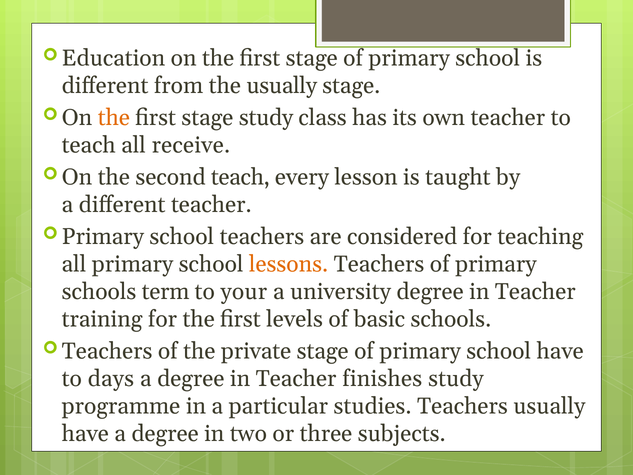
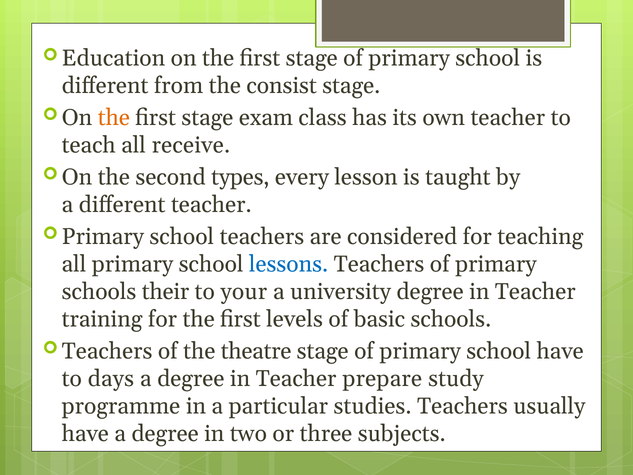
the usually: usually -> consist (282, 86)
stage study: study -> exam (266, 118)
second teach: teach -> types (240, 177)
lessons colour: orange -> blue (289, 264)
term: term -> their (166, 292)
private: private -> theatre (256, 351)
finishes: finishes -> prepare (382, 379)
